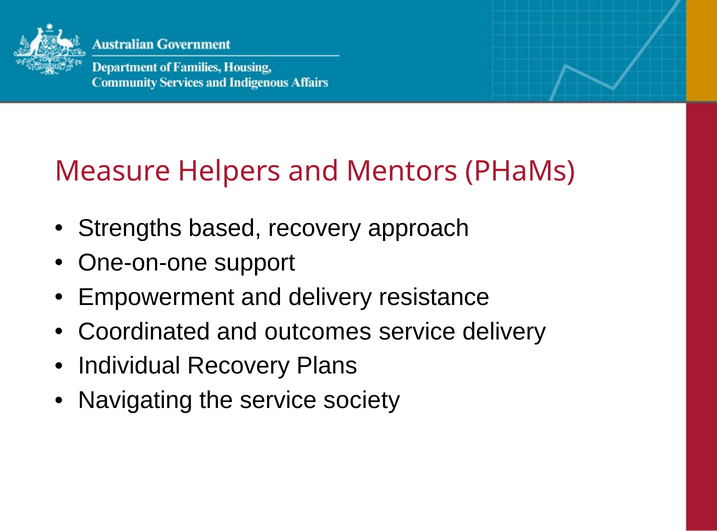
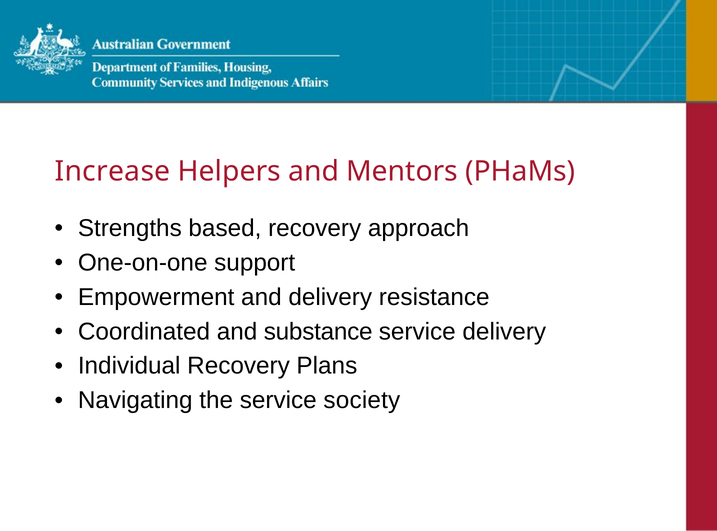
Measure: Measure -> Increase (113, 171)
outcomes: outcomes -> substance (318, 331)
